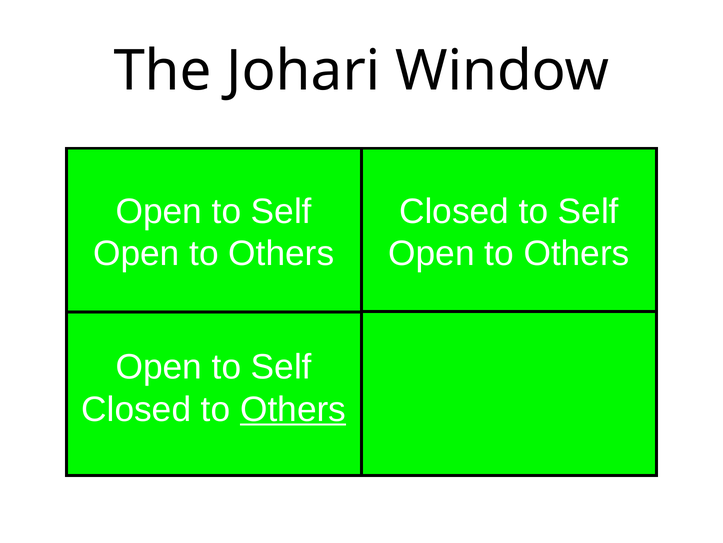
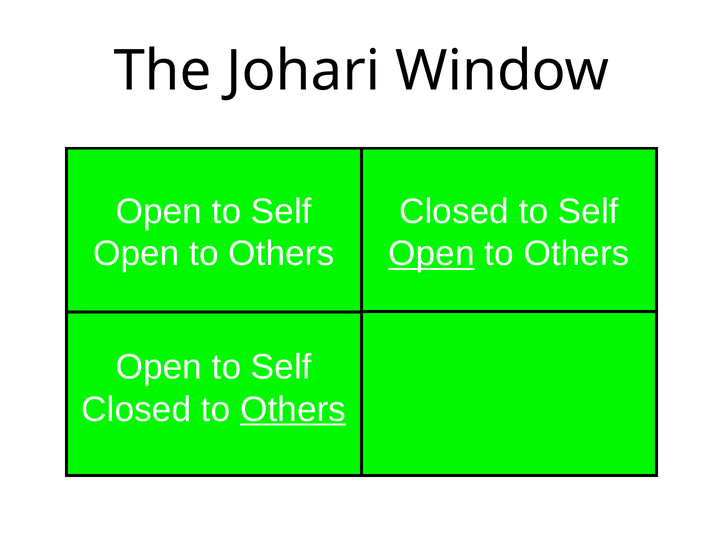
Open underline: none -> present (431, 253)
